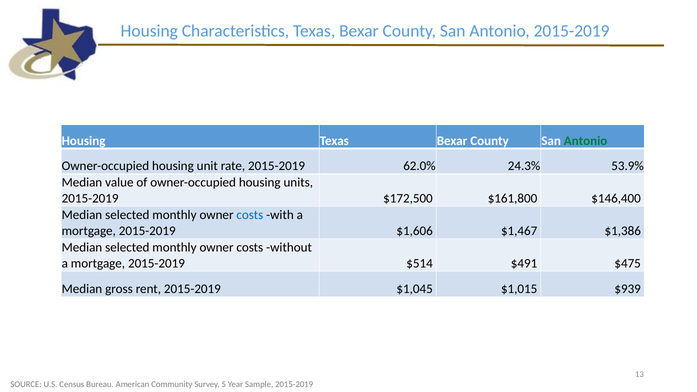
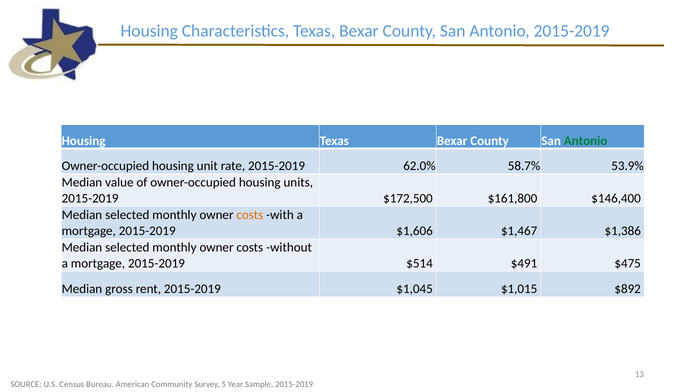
24.3%: 24.3% -> 58.7% (524, 166)
costs colour: blue -> orange (250, 215)
$939: $939 -> $892 (628, 289)
